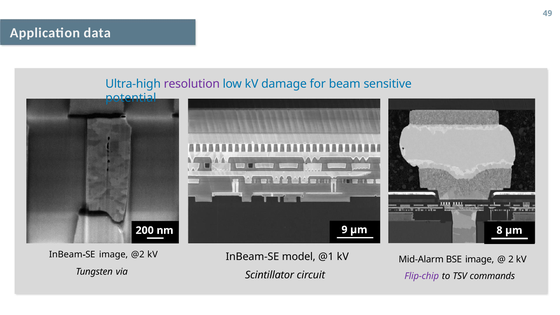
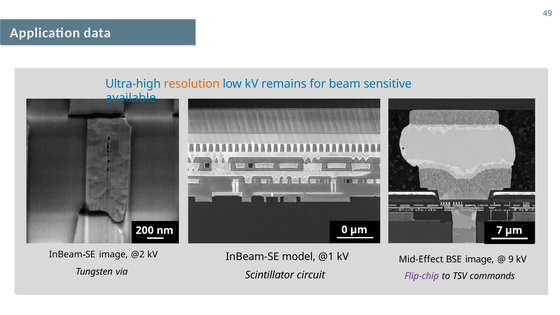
resolution colour: purple -> orange (192, 84)
damage: damage -> remains (284, 84)
potential: potential -> available (131, 98)
9: 9 -> 0 (344, 230)
8: 8 -> 7 (499, 230)
Mid-Alarm: Mid-Alarm -> Mid-Effect (421, 259)
2: 2 -> 9 (511, 259)
